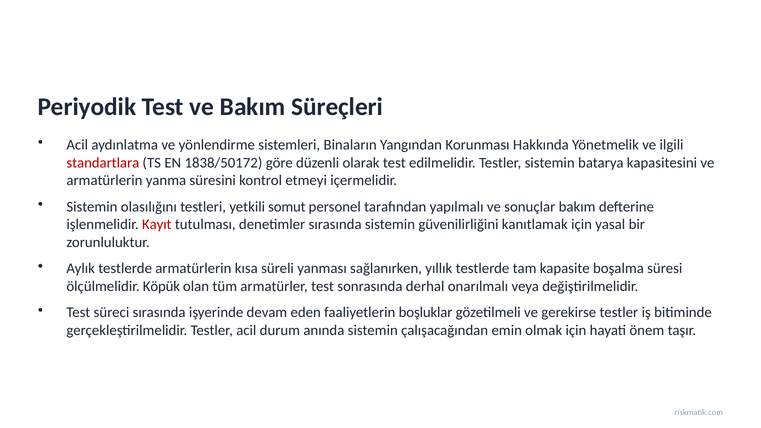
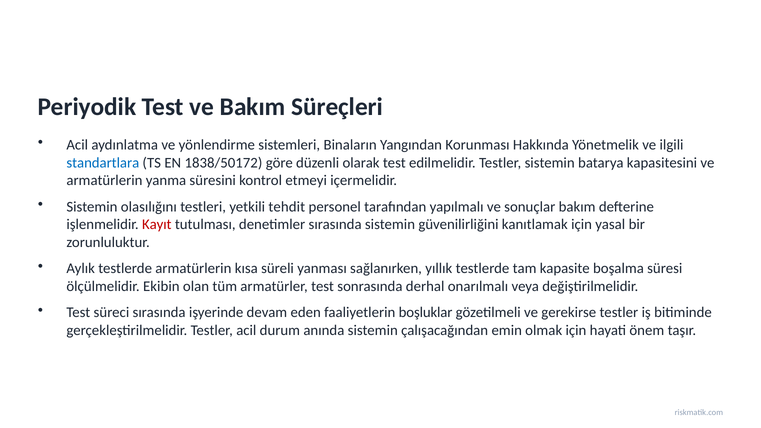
standartlara colour: red -> blue (103, 163)
somut: somut -> tehdit (287, 207)
Köpük: Köpük -> Ekibin (161, 286)
